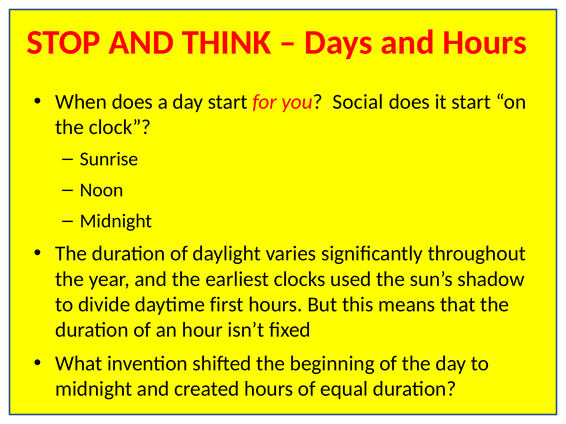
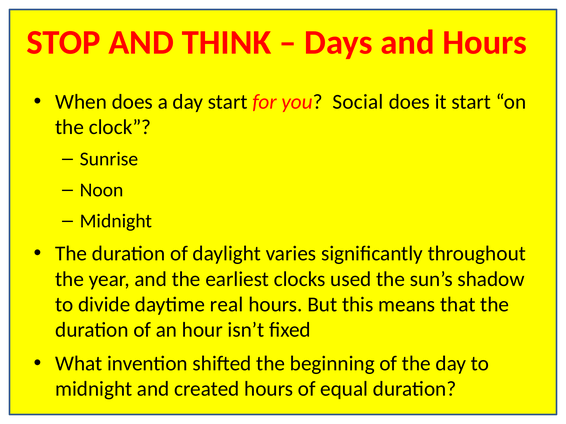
first: first -> real (227, 305)
